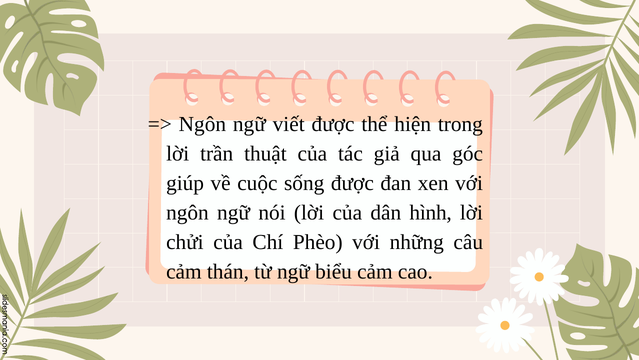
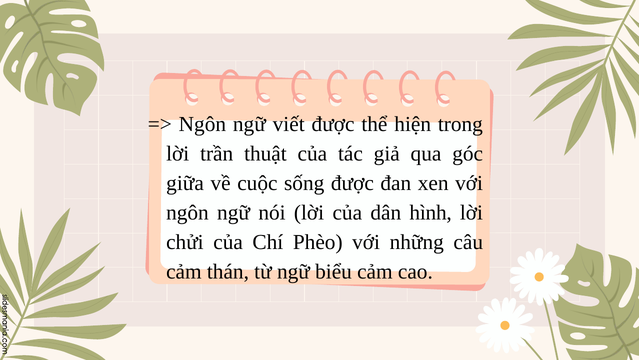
giúp: giúp -> giữa (185, 183)
